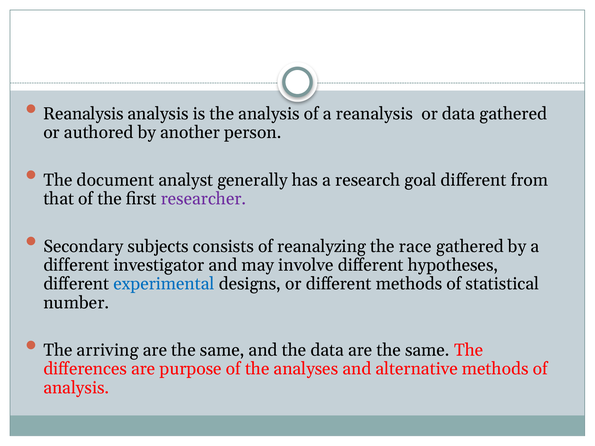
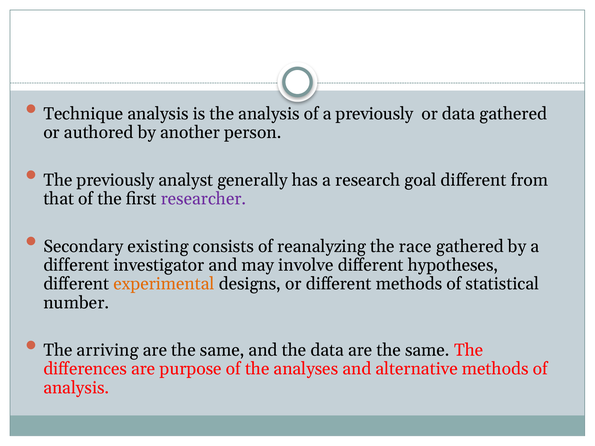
Reanalysis: Reanalysis -> Technique (83, 114)
a reanalysis: reanalysis -> previously (375, 114)
The document: document -> previously (116, 180)
subjects: subjects -> existing (158, 247)
experimental colour: blue -> orange (164, 284)
